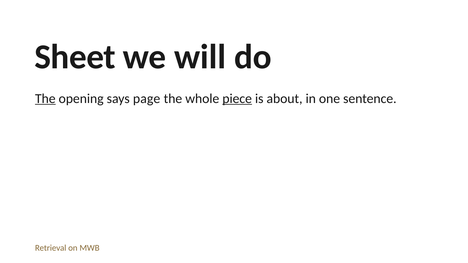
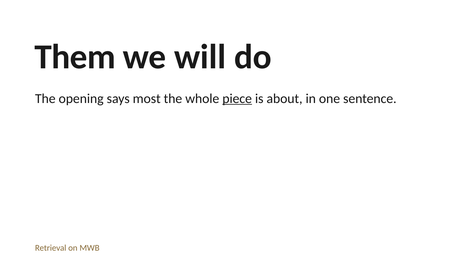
Sheet: Sheet -> Them (75, 57)
The underline: present -> none (45, 99)
page: page -> most (147, 99)
